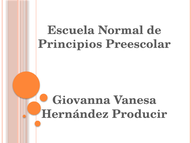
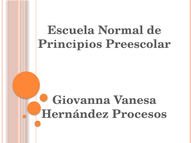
Producir: Producir -> Procesos (140, 114)
